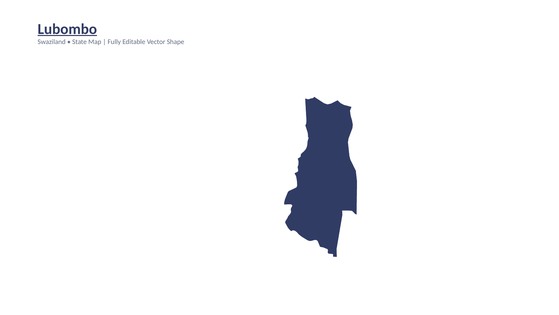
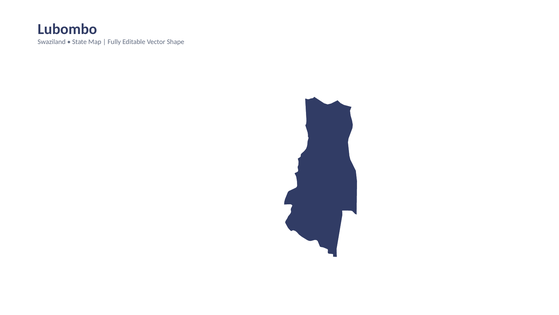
Lubombo underline: present -> none (67, 29)
